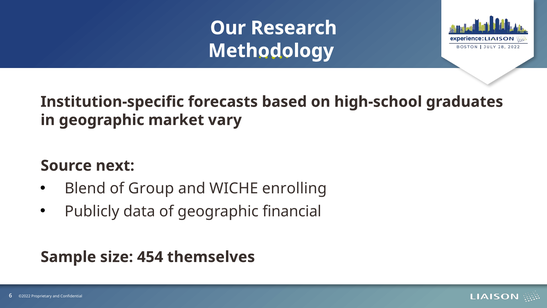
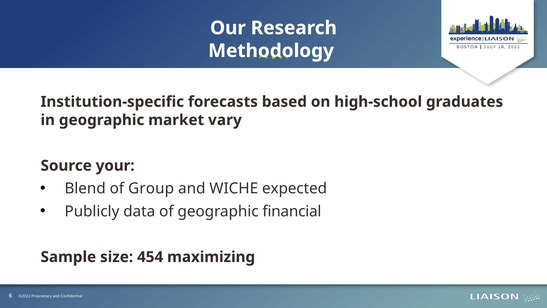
next: next -> your (115, 166)
enrolling: enrolling -> expected (295, 188)
themselves: themselves -> maximizing (211, 257)
